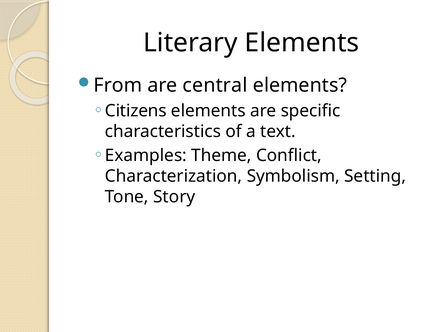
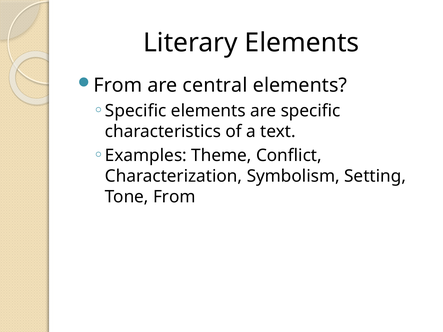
Citizens: Citizens -> Specific (136, 111)
Tone Story: Story -> From (174, 197)
